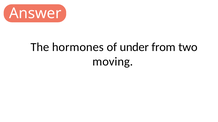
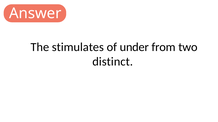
hormones: hormones -> stimulates (78, 47)
moving: moving -> distinct (113, 62)
